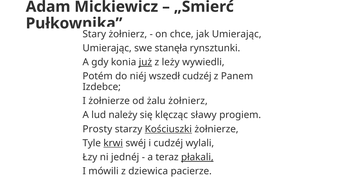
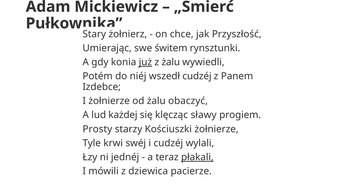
jak Umierając: Umierając -> Przyszłość (237, 34)
stanęła: stanęła -> świtem (171, 48)
z leży: leży -> żalu (171, 62)
żalu żołnierz: żołnierz -> obaczyć (188, 101)
należy: należy -> każdej (123, 115)
Kościuszki underline: present -> none (168, 129)
krwi underline: present -> none (113, 144)
